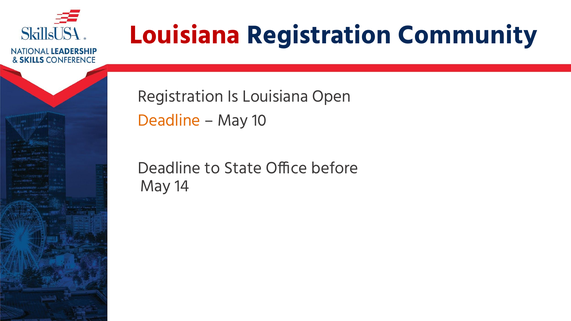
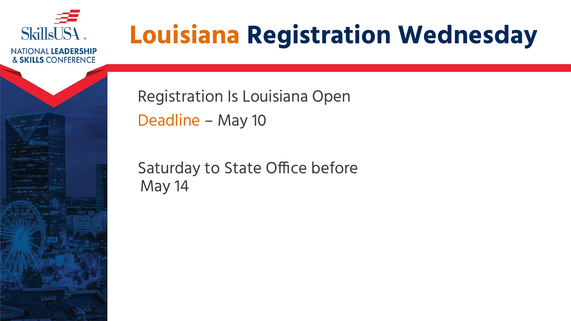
Louisiana colour: red -> orange (185, 35)
Community: Community -> Wednesday (468, 35)
Deadline: Deadline -> Saturday (169, 168)
